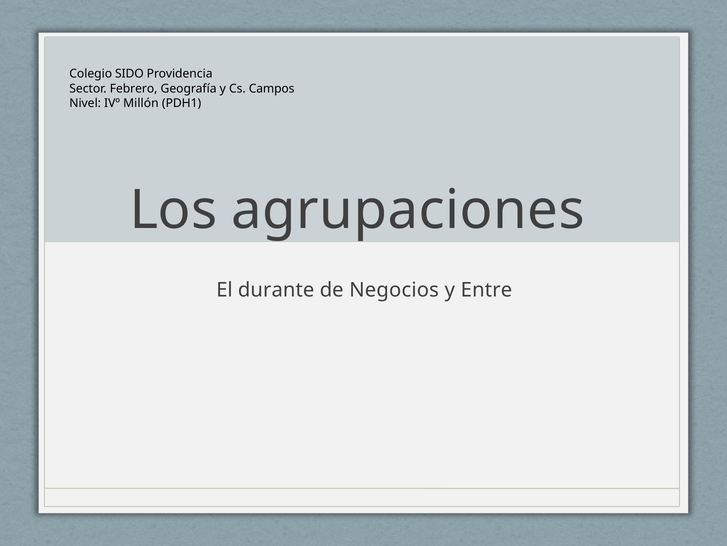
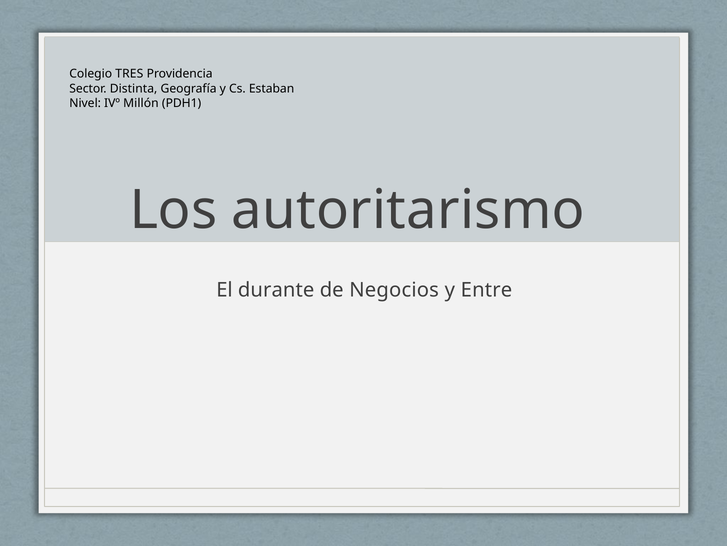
SIDO: SIDO -> TRES (129, 74)
Febrero: Febrero -> Distinta (134, 88)
Campos: Campos -> Estaban (272, 88)
agrupaciones: agrupaciones -> autoritarismo (408, 210)
